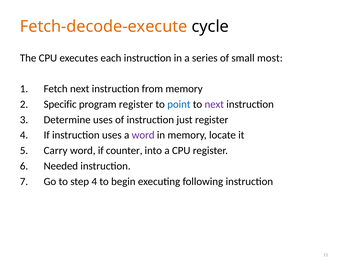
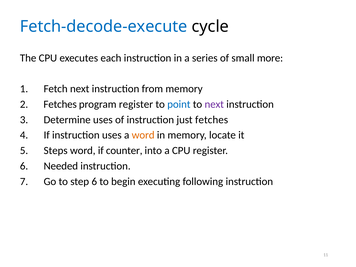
Fetch-decode-execute colour: orange -> blue (104, 26)
most: most -> more (270, 58)
Specific: Specific -> Fetches (60, 104)
just register: register -> fetches (212, 120)
word colour: purple -> orange (143, 135)
Carry: Carry -> Steps (56, 151)
step 4: 4 -> 6 (94, 181)
